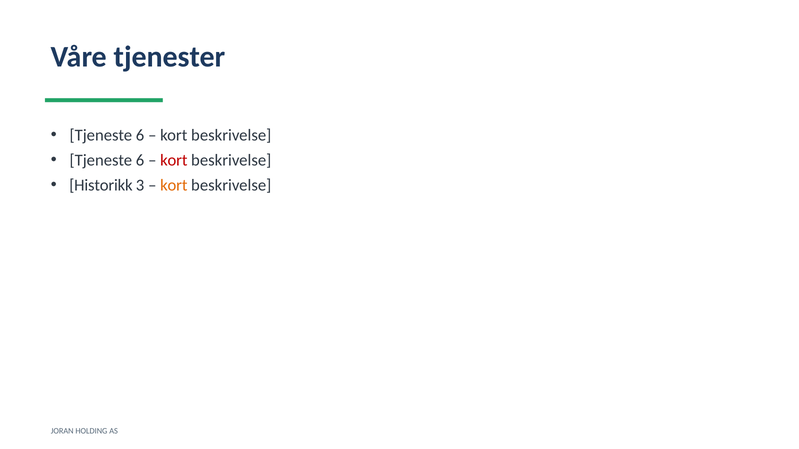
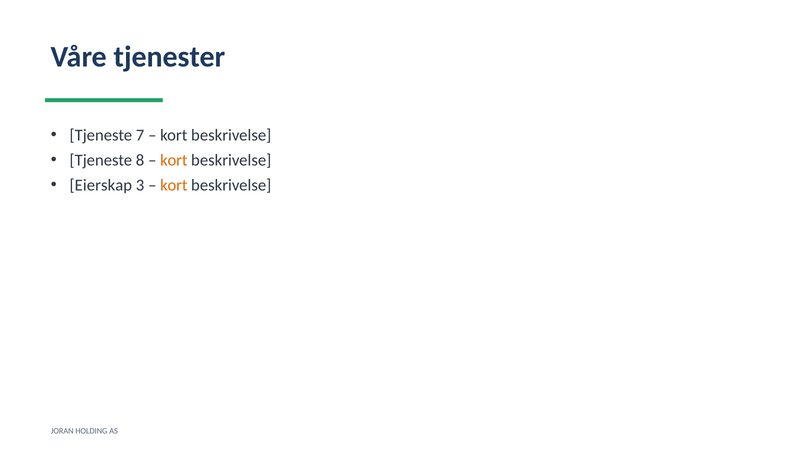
6: 6 -> 7 (140, 135)
6: 6 -> 8 (140, 160)
kort colour: red -> orange (174, 160)
Historikk: Historikk -> Eierskap (101, 185)
